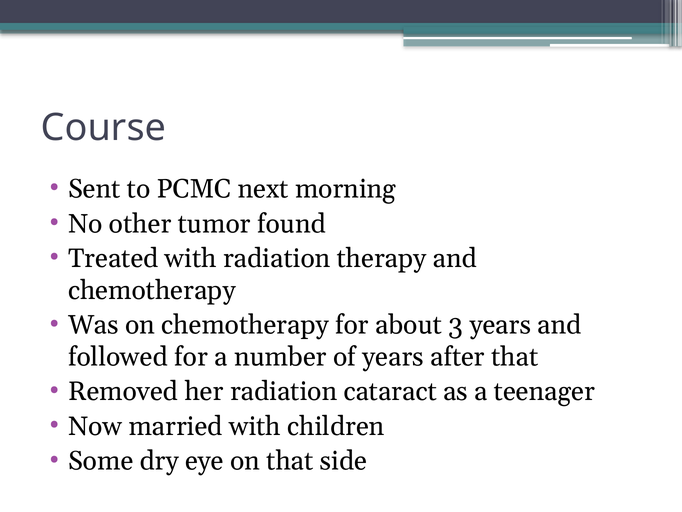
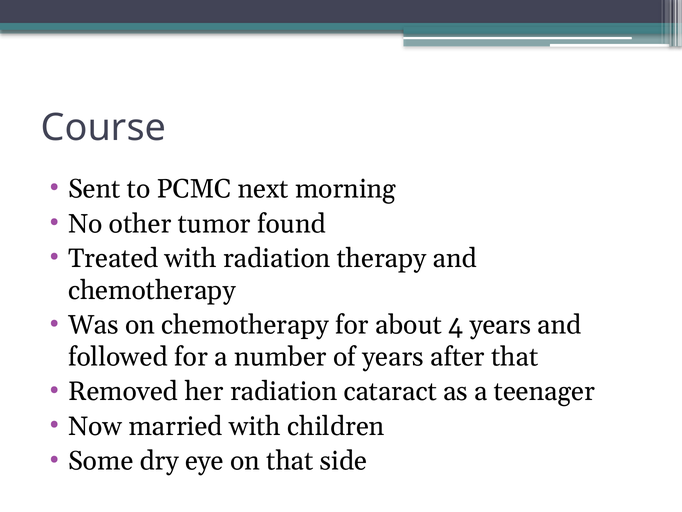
3: 3 -> 4 (456, 325)
